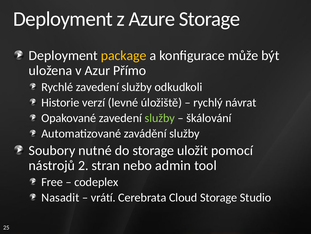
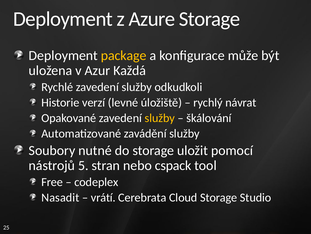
Přímo: Přímo -> Každá (130, 70)
služby colour: light green -> yellow (160, 118)
2: 2 -> 5 (83, 165)
admin: admin -> cspack (173, 165)
